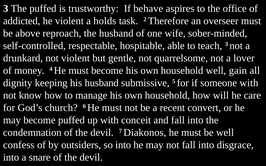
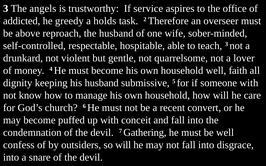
The puffed: puffed -> angels (43, 9)
behave: behave -> service (148, 9)
he violent: violent -> greedy (69, 21)
gain: gain -> faith (238, 71)
Diakonos: Diakonos -> Gathering (145, 133)
so into: into -> will (123, 145)
